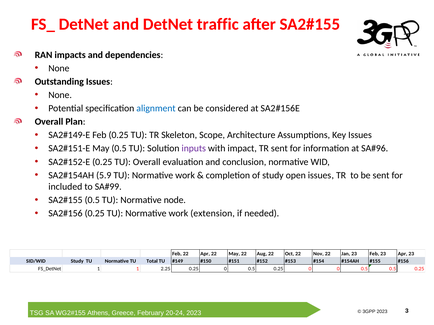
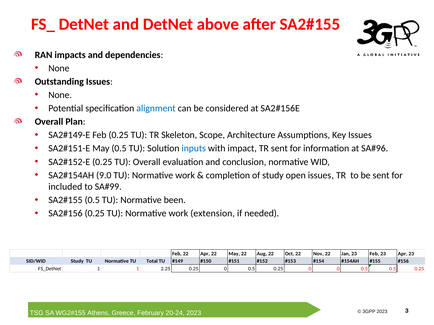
traffic: traffic -> above (218, 24)
inputs colour: purple -> blue (194, 149)
5.9: 5.9 -> 9.0 (104, 175)
node: node -> been (175, 200)
